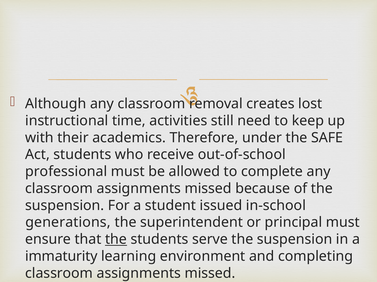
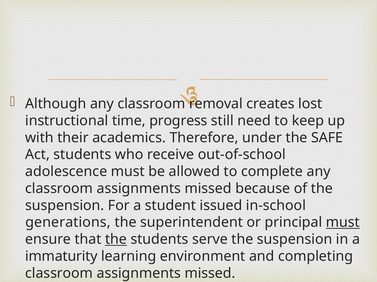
activities: activities -> progress (178, 121)
professional: professional -> adolescence (66, 172)
must underline: none -> present (343, 223)
